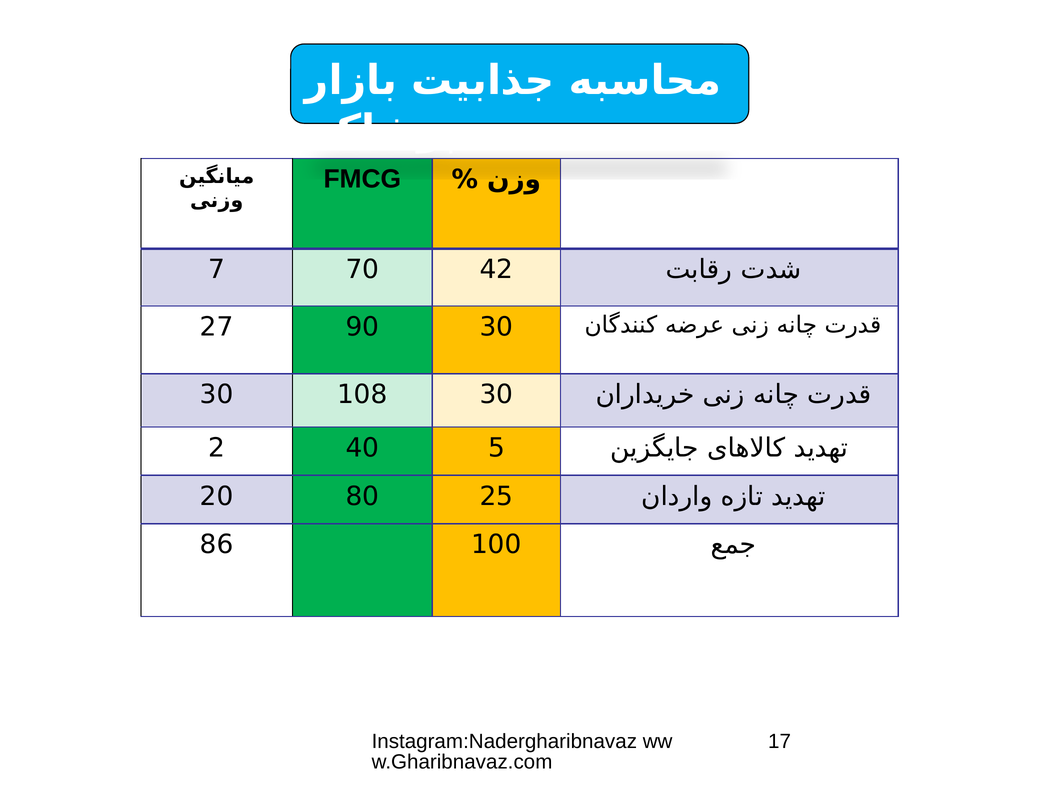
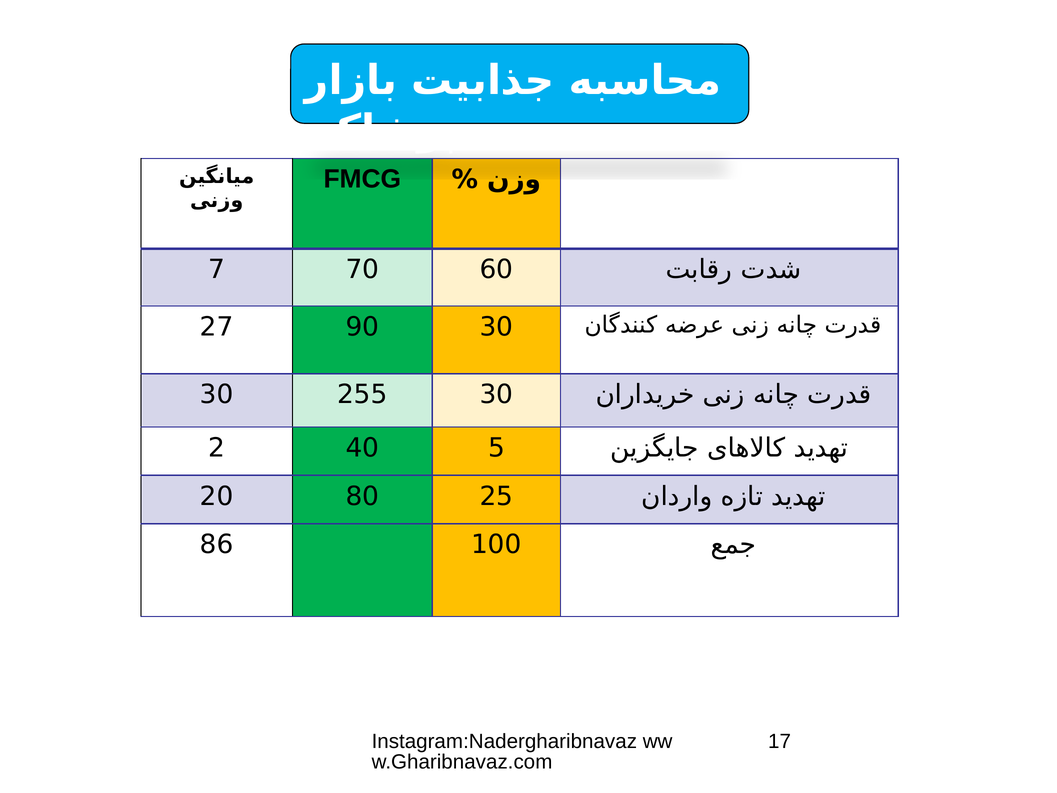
42: 42 -> 60 (496, 270)
108: 108 -> 255 (362, 395)
